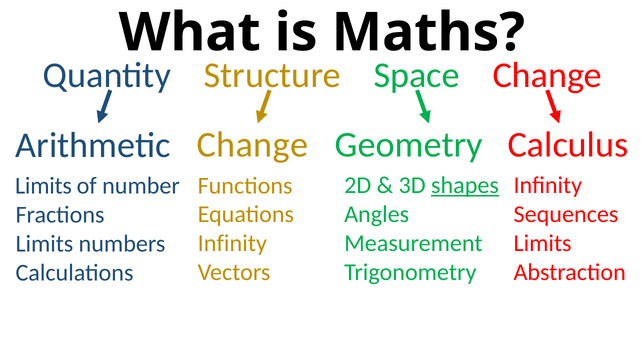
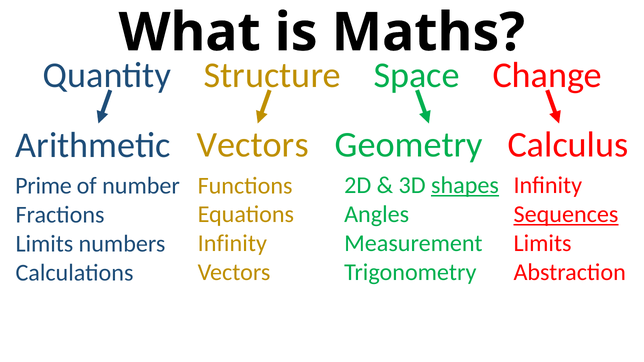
Change: Change -> Vectors (253, 145)
Limits: Limits -> Prime (43, 186)
Sequences underline: none -> present (566, 214)
